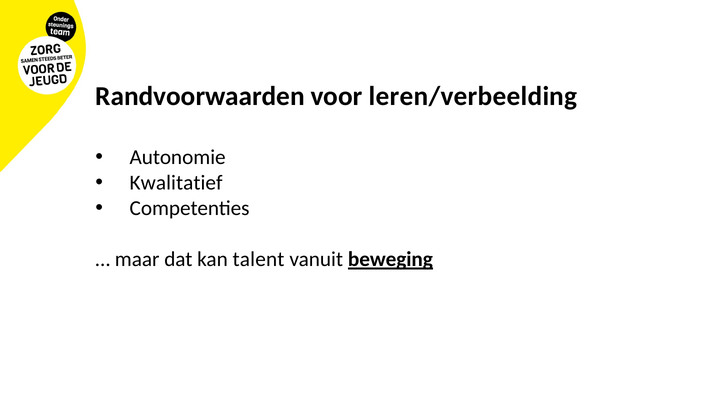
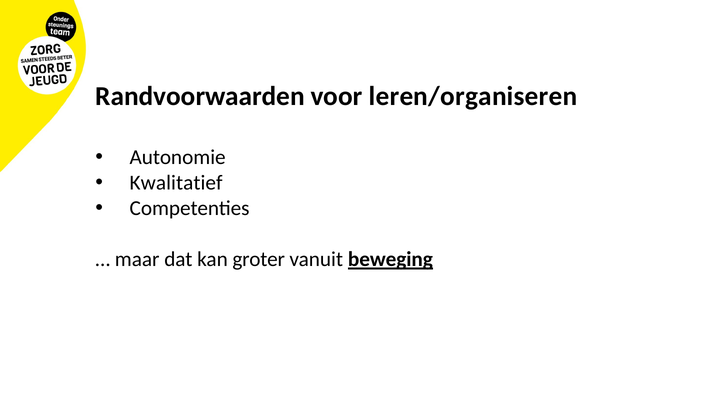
leren/verbeelding: leren/verbeelding -> leren/organiseren (473, 96)
talent: talent -> groter (259, 260)
